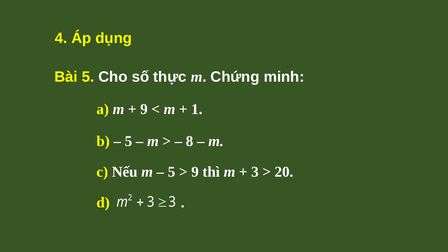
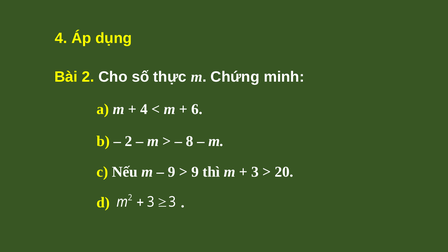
Bài 5: 5 -> 2 (88, 77)
9: 9 -> 4 (144, 109)
1: 1 -> 6 (197, 109)
5: 5 -> 2 (128, 141)
5: 5 -> 9 (172, 172)
